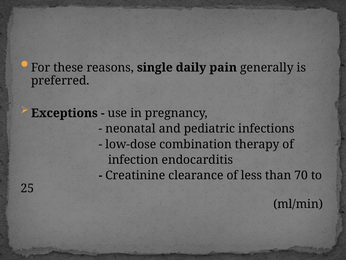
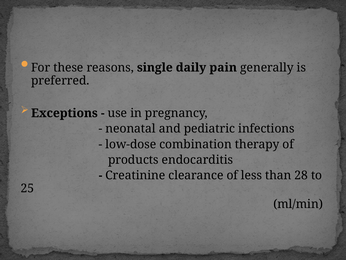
infection: infection -> products (133, 160)
70: 70 -> 28 (301, 175)
